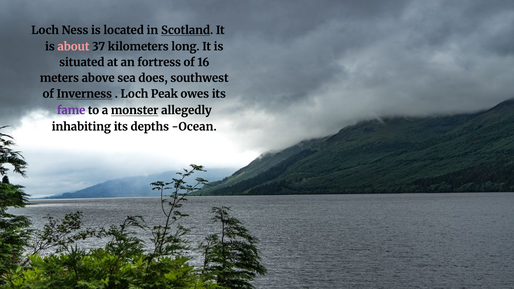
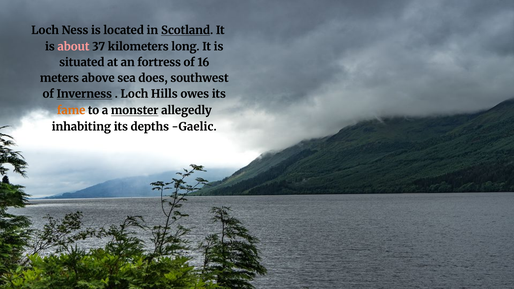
Peak: Peak -> Hills (164, 94)
fame colour: purple -> orange (71, 110)
Ocean: Ocean -> Gaelic (194, 127)
